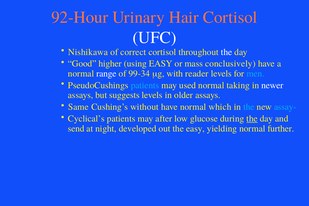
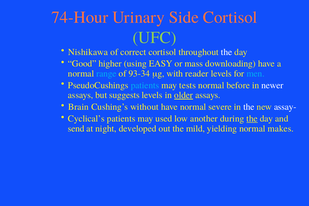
92-Hour: 92-Hour -> 74-Hour (80, 17)
Hair: Hair -> Side (184, 17)
UFC colour: white -> light green (154, 38)
conclusively: conclusively -> downloading (230, 64)
range colour: white -> light blue (106, 74)
99-34: 99-34 -> 93-34 (139, 74)
used: used -> tests (188, 85)
taking: taking -> before (238, 85)
older underline: none -> present (184, 95)
Same: Same -> Brain (78, 107)
which: which -> severe (220, 107)
the colour: light blue -> white (249, 107)
assay- colour: light blue -> white (285, 107)
after: after -> used (164, 119)
glucose: glucose -> another (204, 119)
the easy: easy -> mild (195, 128)
further: further -> makes (281, 128)
